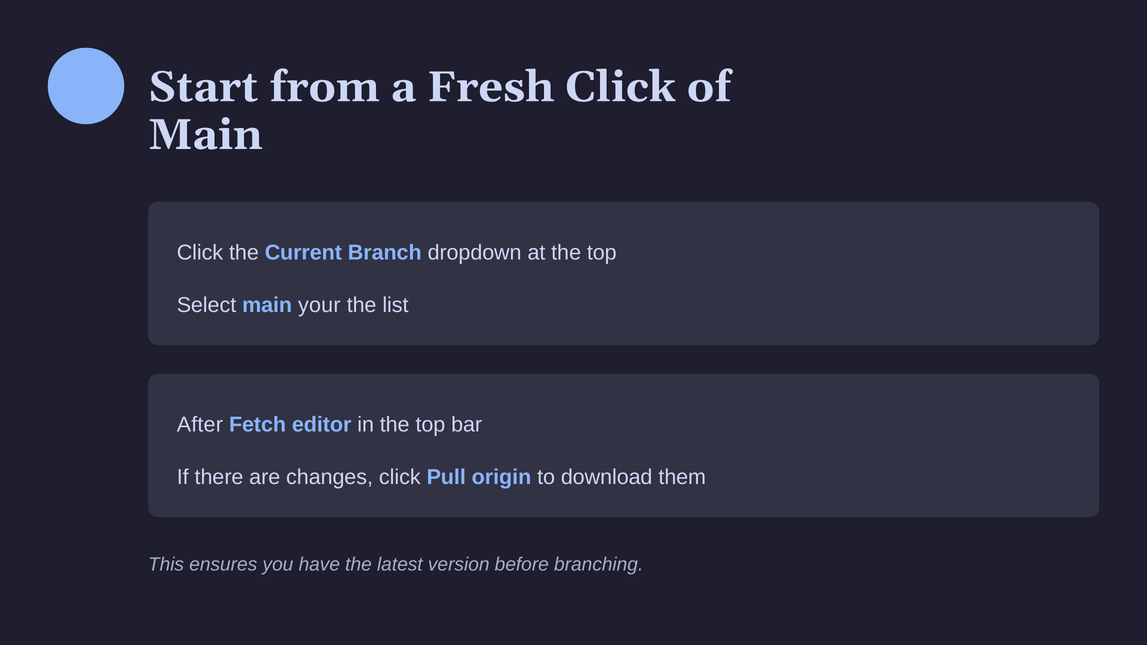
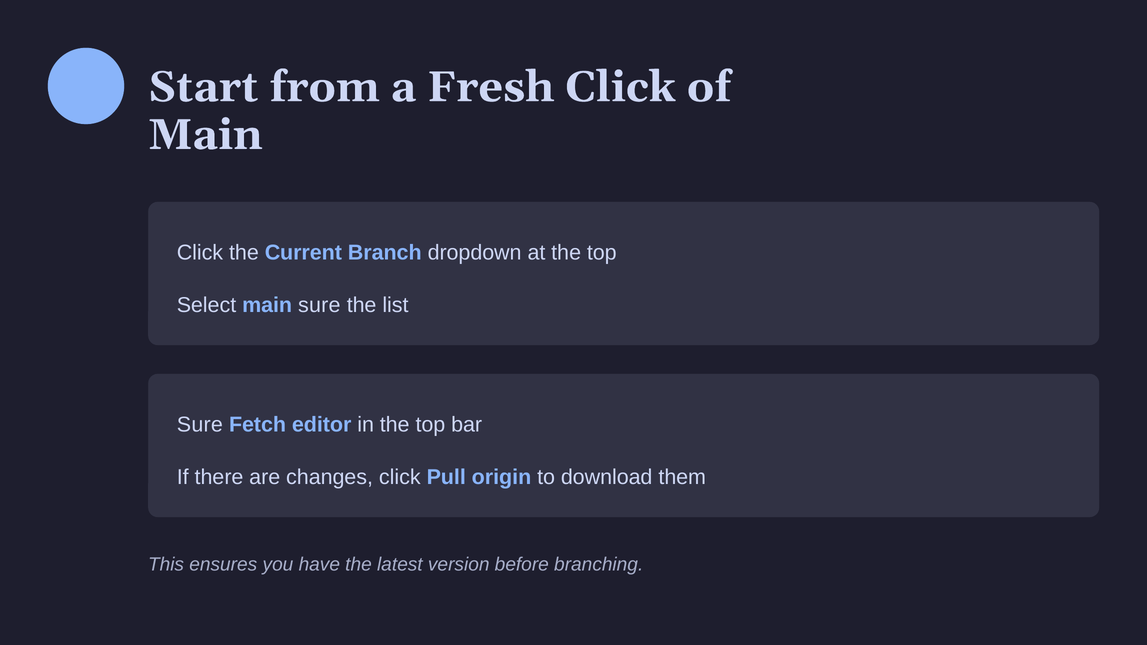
main your: your -> sure (319, 305)
After: After -> Sure (200, 425)
